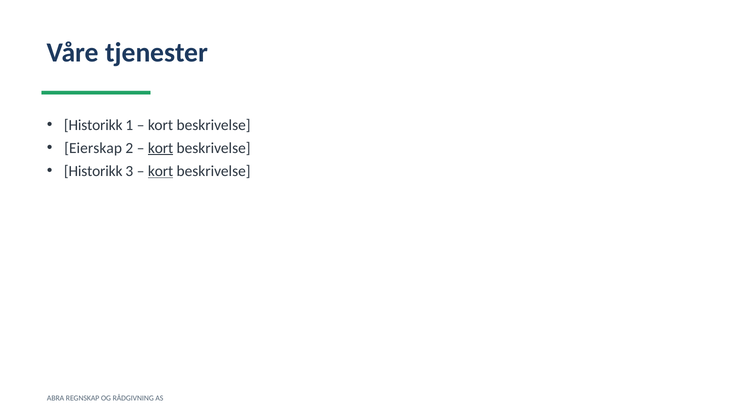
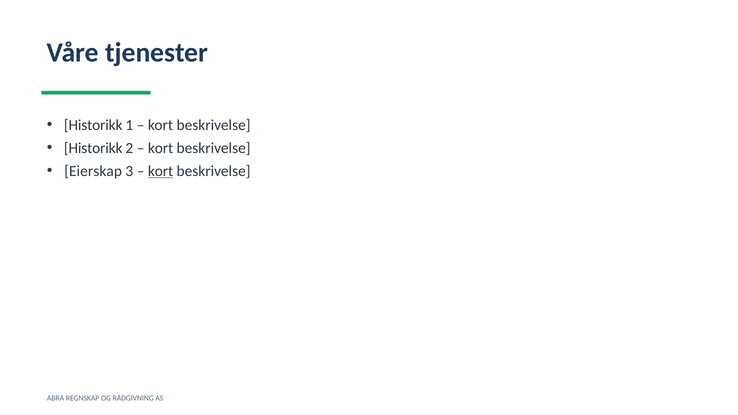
Eierskap: Eierskap -> Historikk (93, 148)
kort underline: present -> none (161, 148)
Historikk: Historikk -> Eierskap (93, 171)
